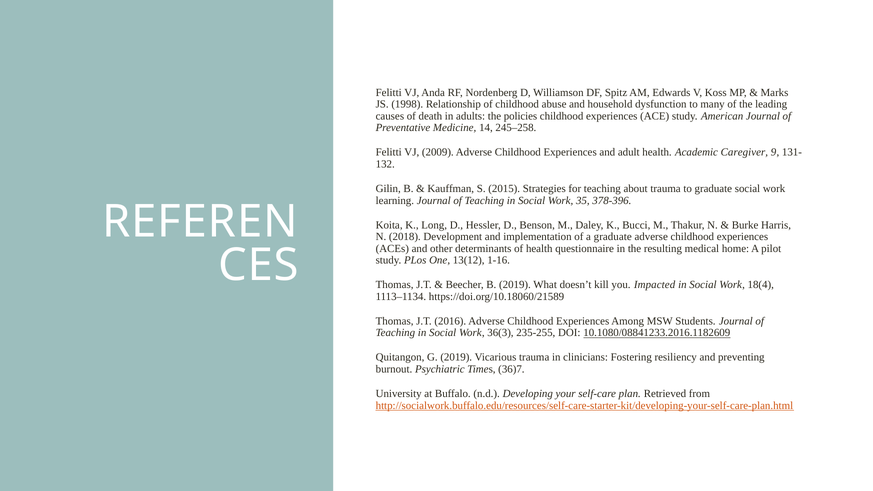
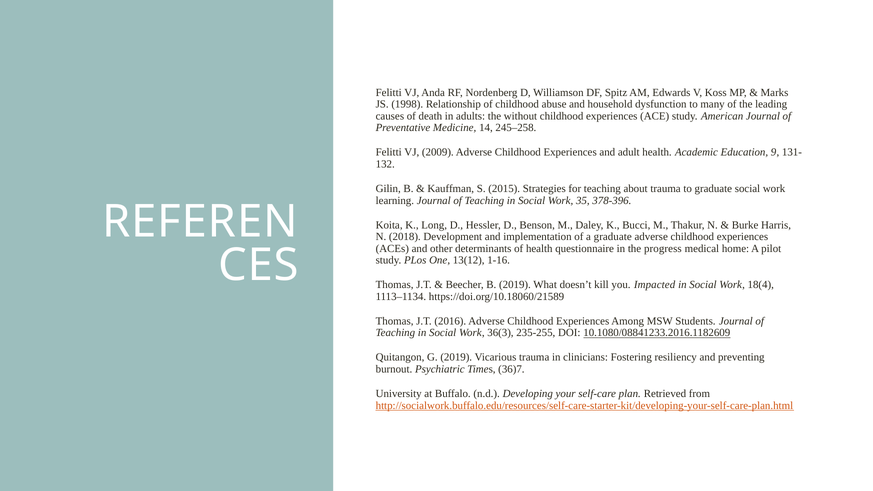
policies: policies -> without (520, 116)
Caregiver: Caregiver -> Education (744, 152)
resulting: resulting -> progress (663, 249)
